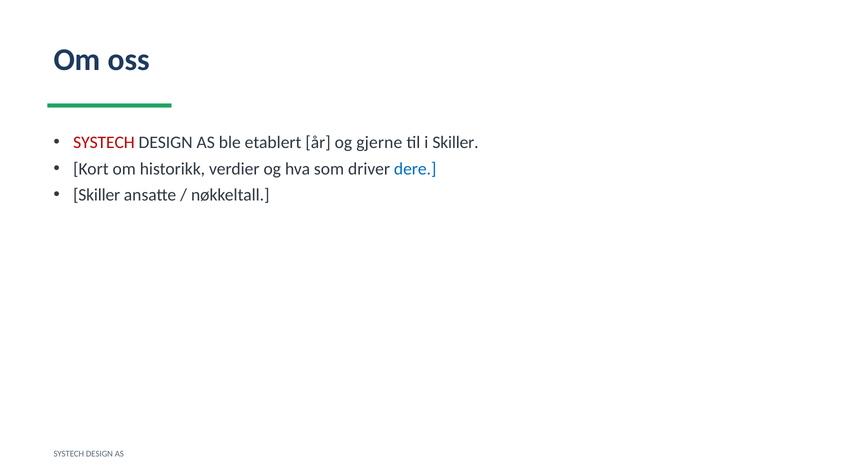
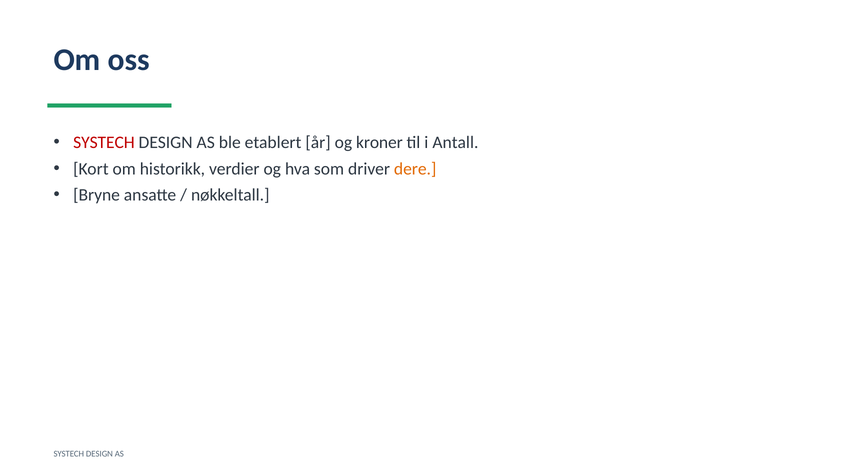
gjerne: gjerne -> kroner (379, 142)
i Skiller: Skiller -> Antall (455, 142)
dere colour: blue -> orange (415, 169)
Skiller: Skiller -> Bryne (97, 195)
